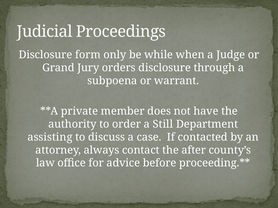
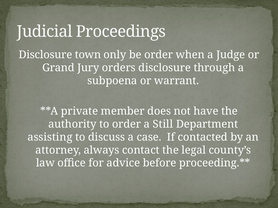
form: form -> town (88, 55)
be while: while -> order (159, 55)
after: after -> legal (194, 150)
